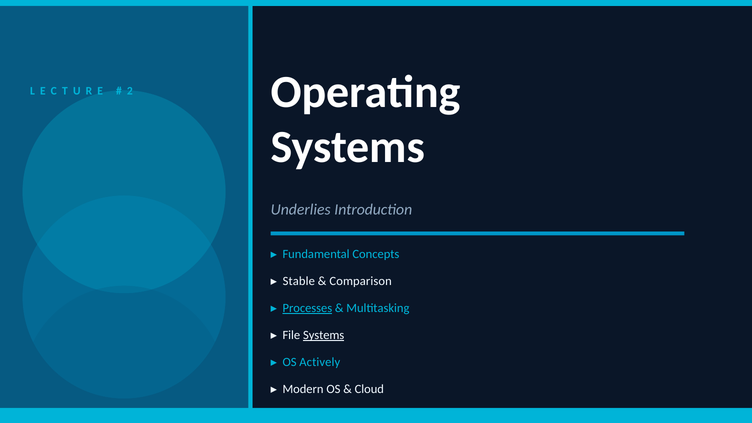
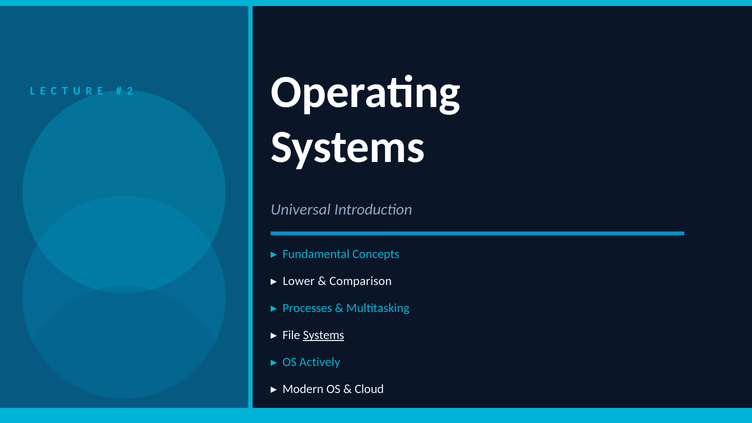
Underlies: Underlies -> Universal (301, 210)
Stable: Stable -> Lower (299, 281)
Processes underline: present -> none (307, 308)
